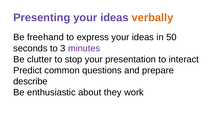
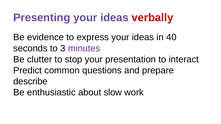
verbally colour: orange -> red (152, 18)
freehand: freehand -> evidence (45, 37)
50: 50 -> 40 (171, 37)
they: they -> slow (113, 93)
